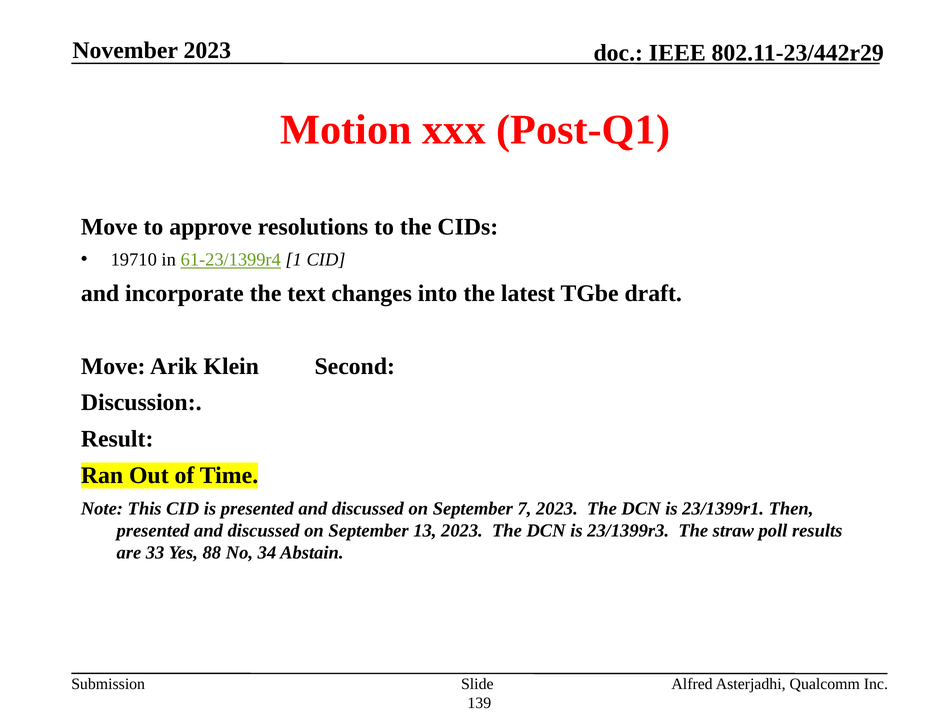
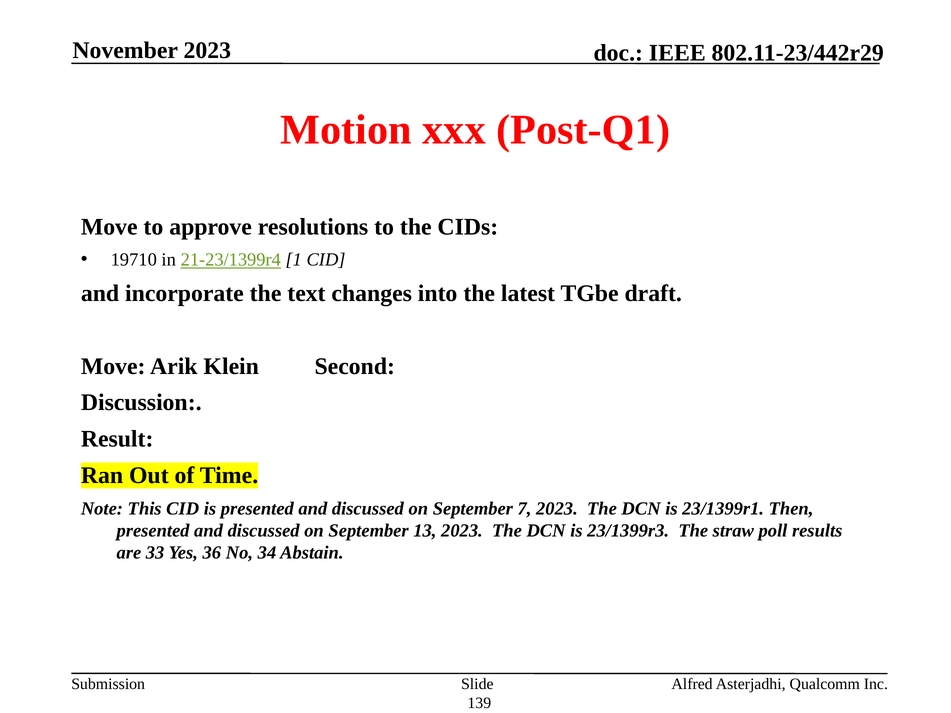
61-23/1399r4: 61-23/1399r4 -> 21-23/1399r4 (231, 260)
88: 88 -> 36 (212, 553)
